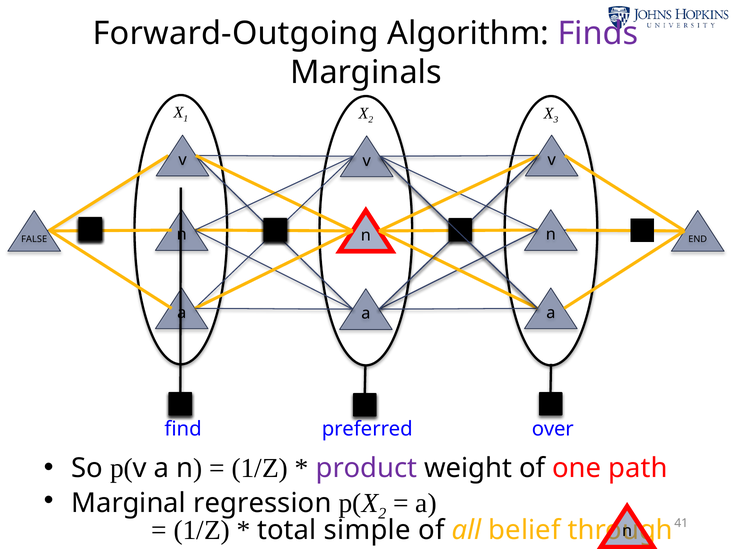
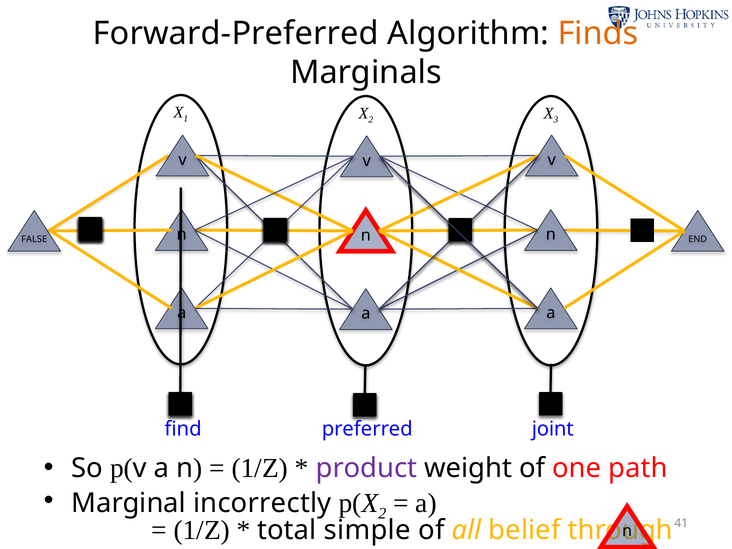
Forward-Outgoing: Forward-Outgoing -> Forward-Preferred (236, 34)
Finds colour: purple -> orange (598, 34)
over: over -> joint (553, 429)
regression: regression -> incorrectly (262, 503)
